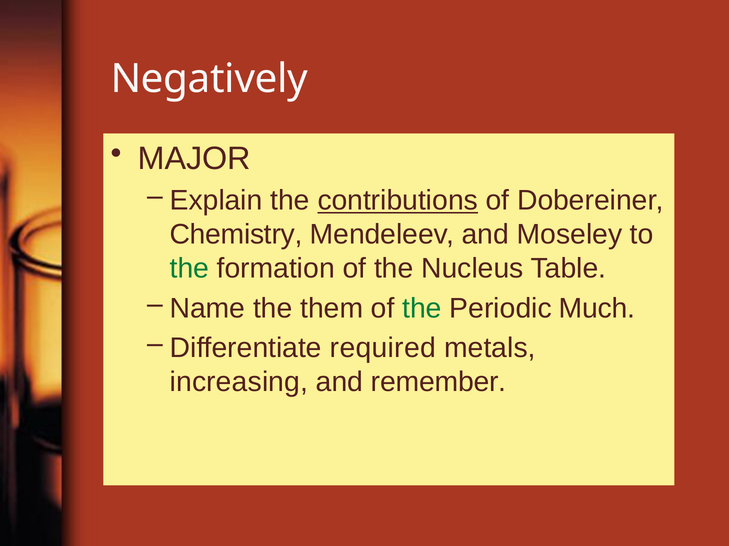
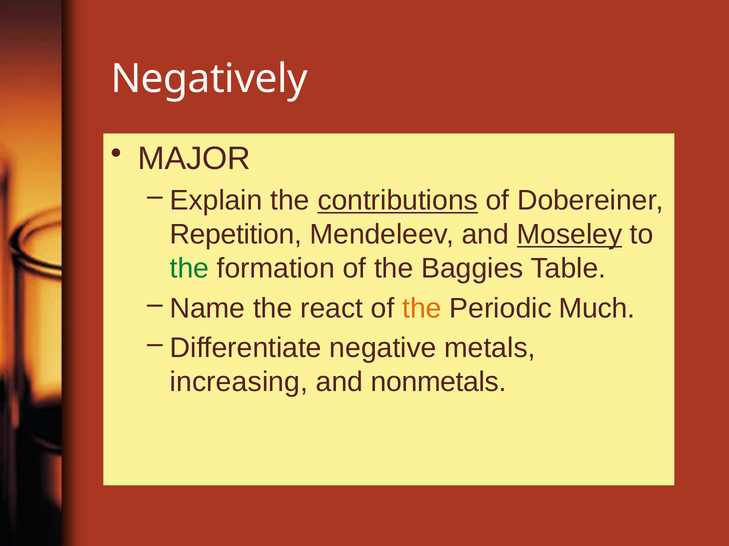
Chemistry: Chemistry -> Repetition (236, 235)
Moseley underline: none -> present (569, 235)
Nucleus: Nucleus -> Baggies (472, 269)
them: them -> react (332, 309)
the colour: green -> orange (422, 309)
required: required -> negative (383, 348)
remember: remember -> nonmetals (439, 382)
